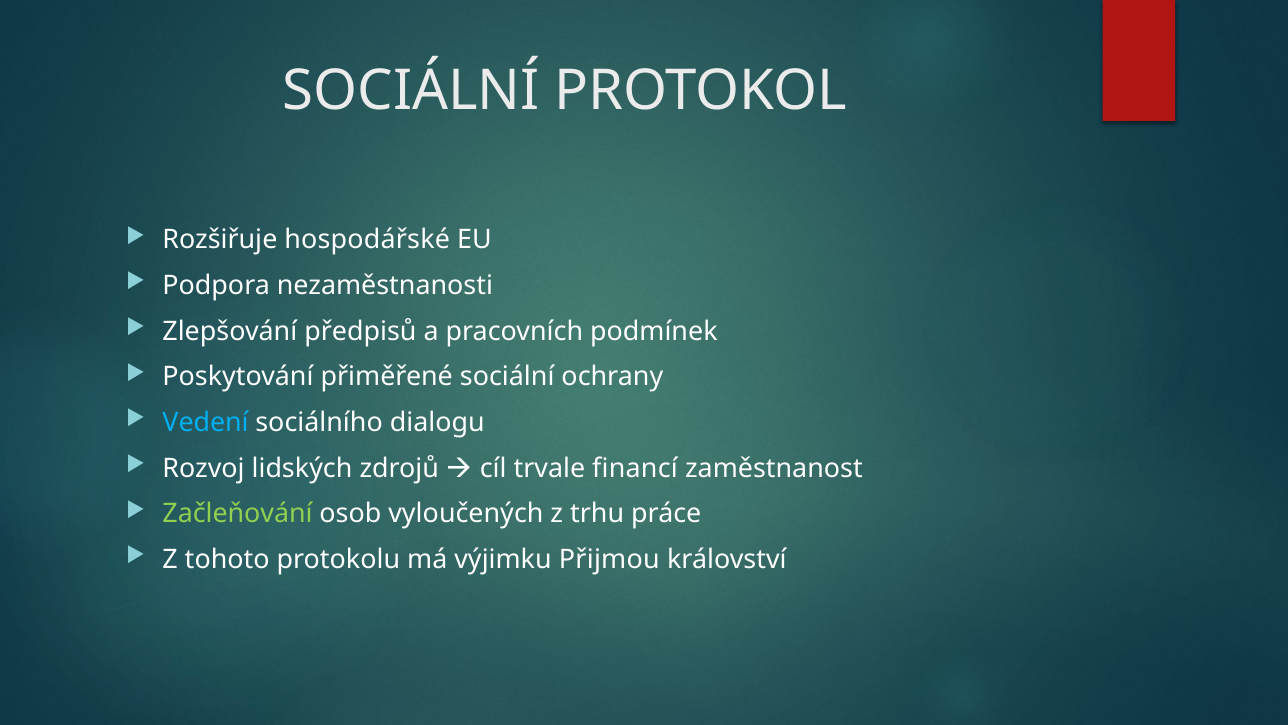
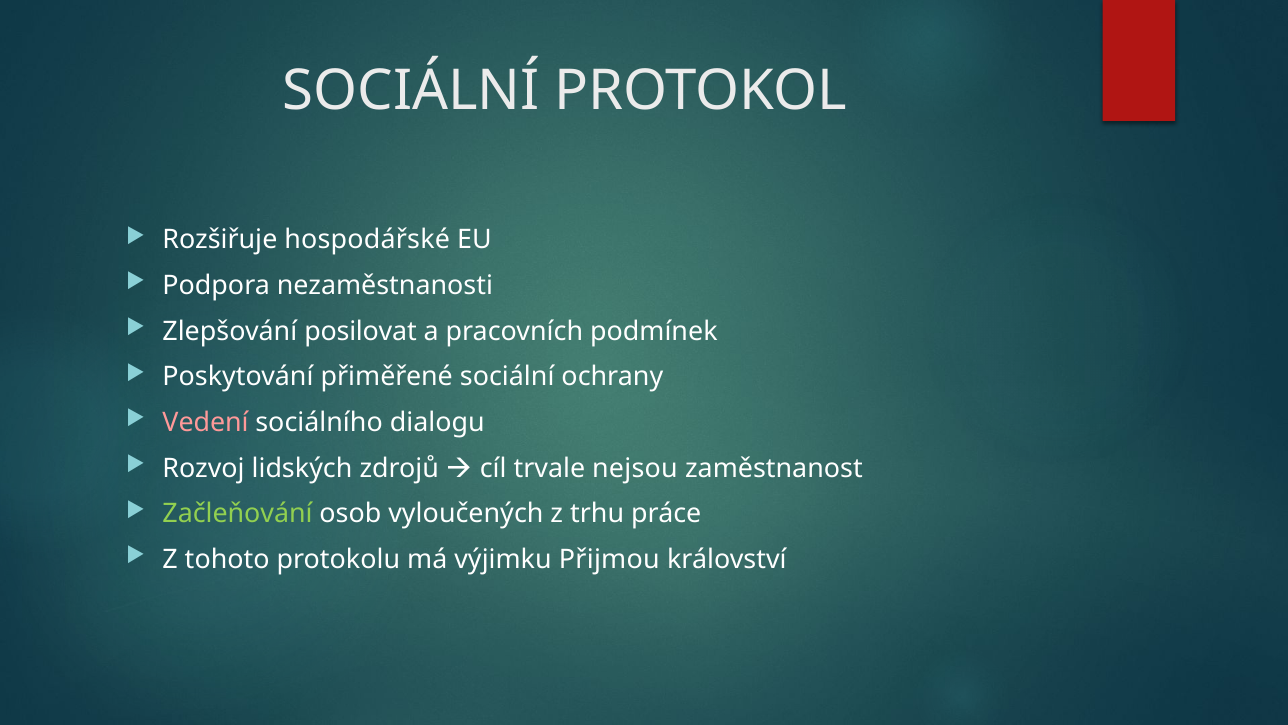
předpisů: předpisů -> posilovat (361, 331)
Vedení colour: light blue -> pink (205, 422)
financí: financí -> nejsou (635, 468)
